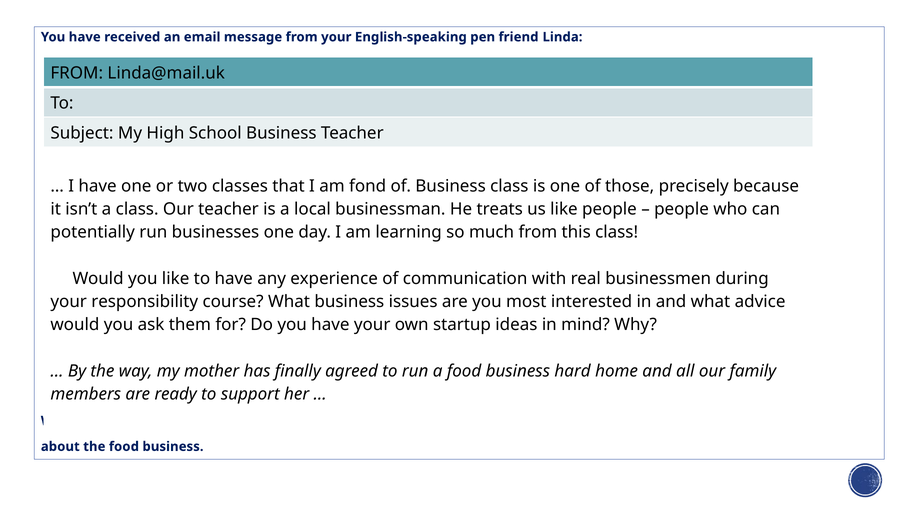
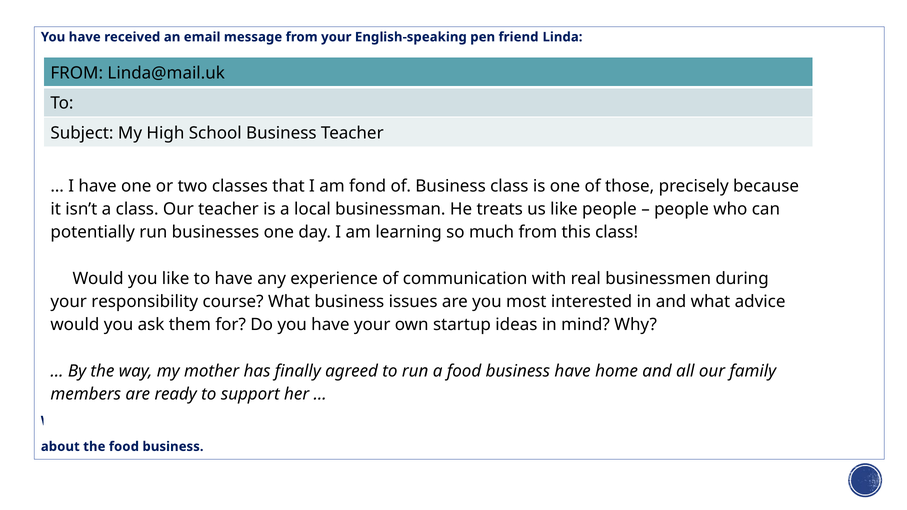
business hard: hard -> have (573, 371)
